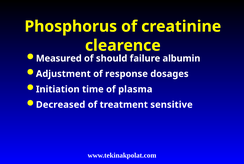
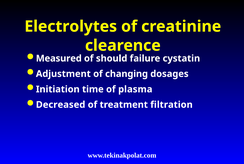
Phosphorus: Phosphorus -> Electrolytes (71, 26)
albumin: albumin -> cystatin (181, 58)
response: response -> changing (127, 73)
sensitive: sensitive -> filtration (172, 104)
